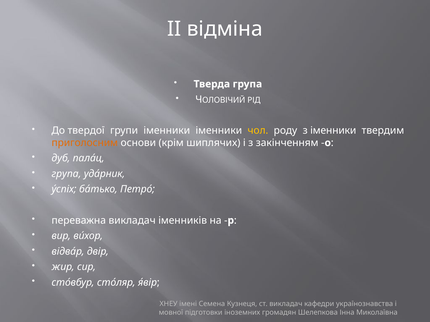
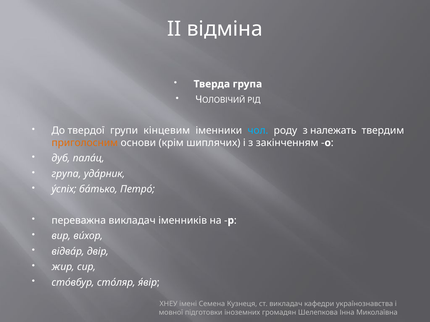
групи іменники: іменники -> кінцевим (167, 131)
чол colour: yellow -> light blue (258, 131)
з іменники: іменники -> належать (333, 131)
